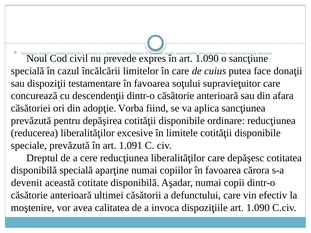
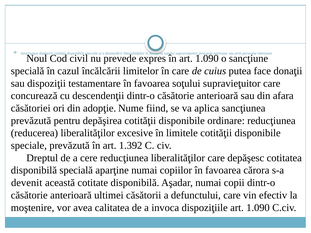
Vorba: Vorba -> Nume (131, 108)
1.091: 1.091 -> 1.392 (131, 146)
